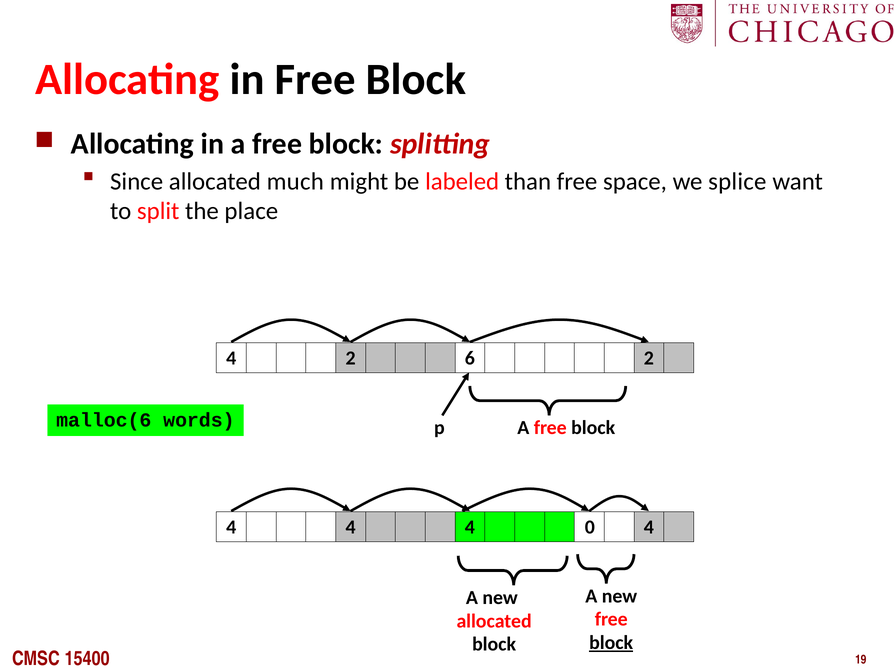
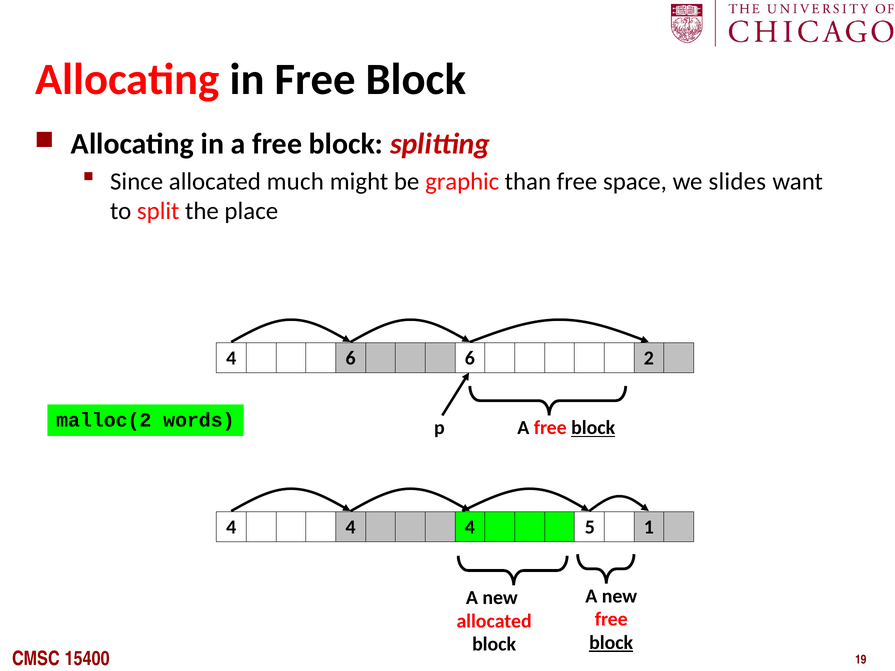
labeled: labeled -> graphic (462, 181)
splice: splice -> slides (737, 181)
4 2: 2 -> 6 (351, 358)
malloc(6: malloc(6 -> malloc(2 (104, 421)
block underline: none -> present (593, 428)
0: 0 -> 5 (590, 527)
4: 4 -> 1 (649, 527)
